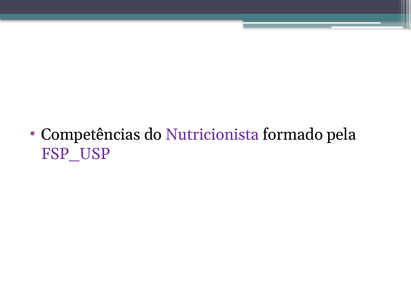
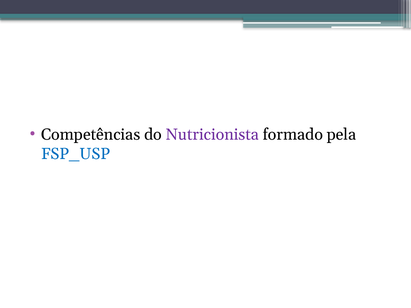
FSP_USP colour: purple -> blue (76, 154)
